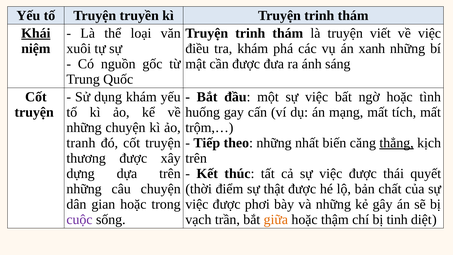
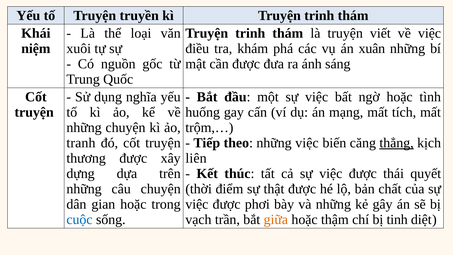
Khái underline: present -> none (36, 33)
xanh: xanh -> xuân (372, 48)
dụng khám: khám -> nghĩa (141, 97)
những nhất: nhất -> việc (307, 143)
trên: trên -> liên (196, 158)
cuộc colour: purple -> blue (79, 219)
